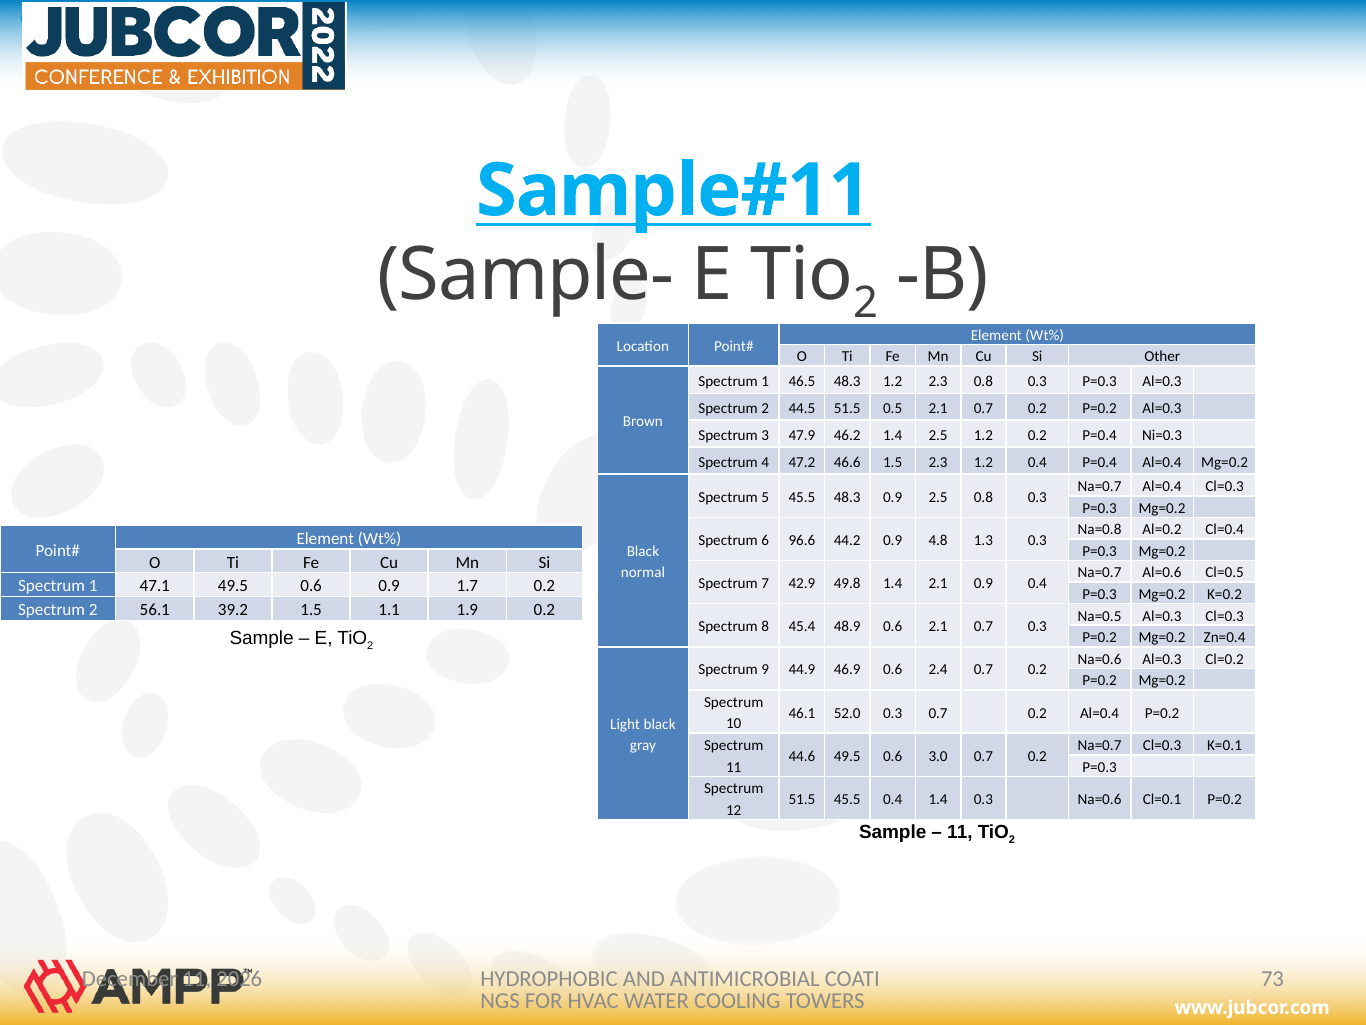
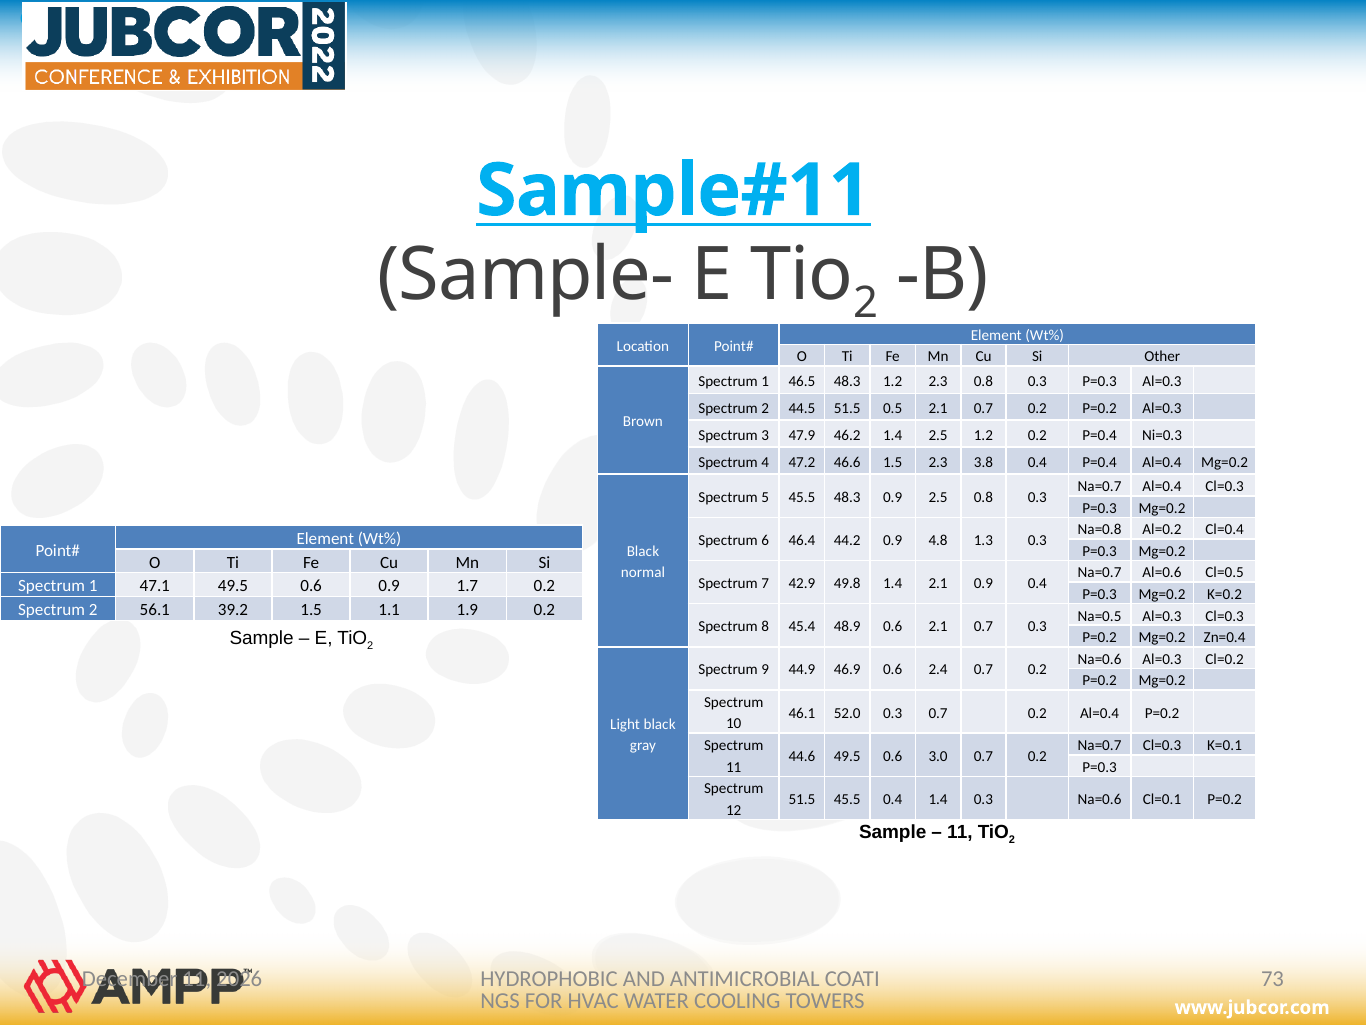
2.3 1.2: 1.2 -> 3.8 (983, 462)
96.6: 96.6 -> 46.4 (802, 540)
